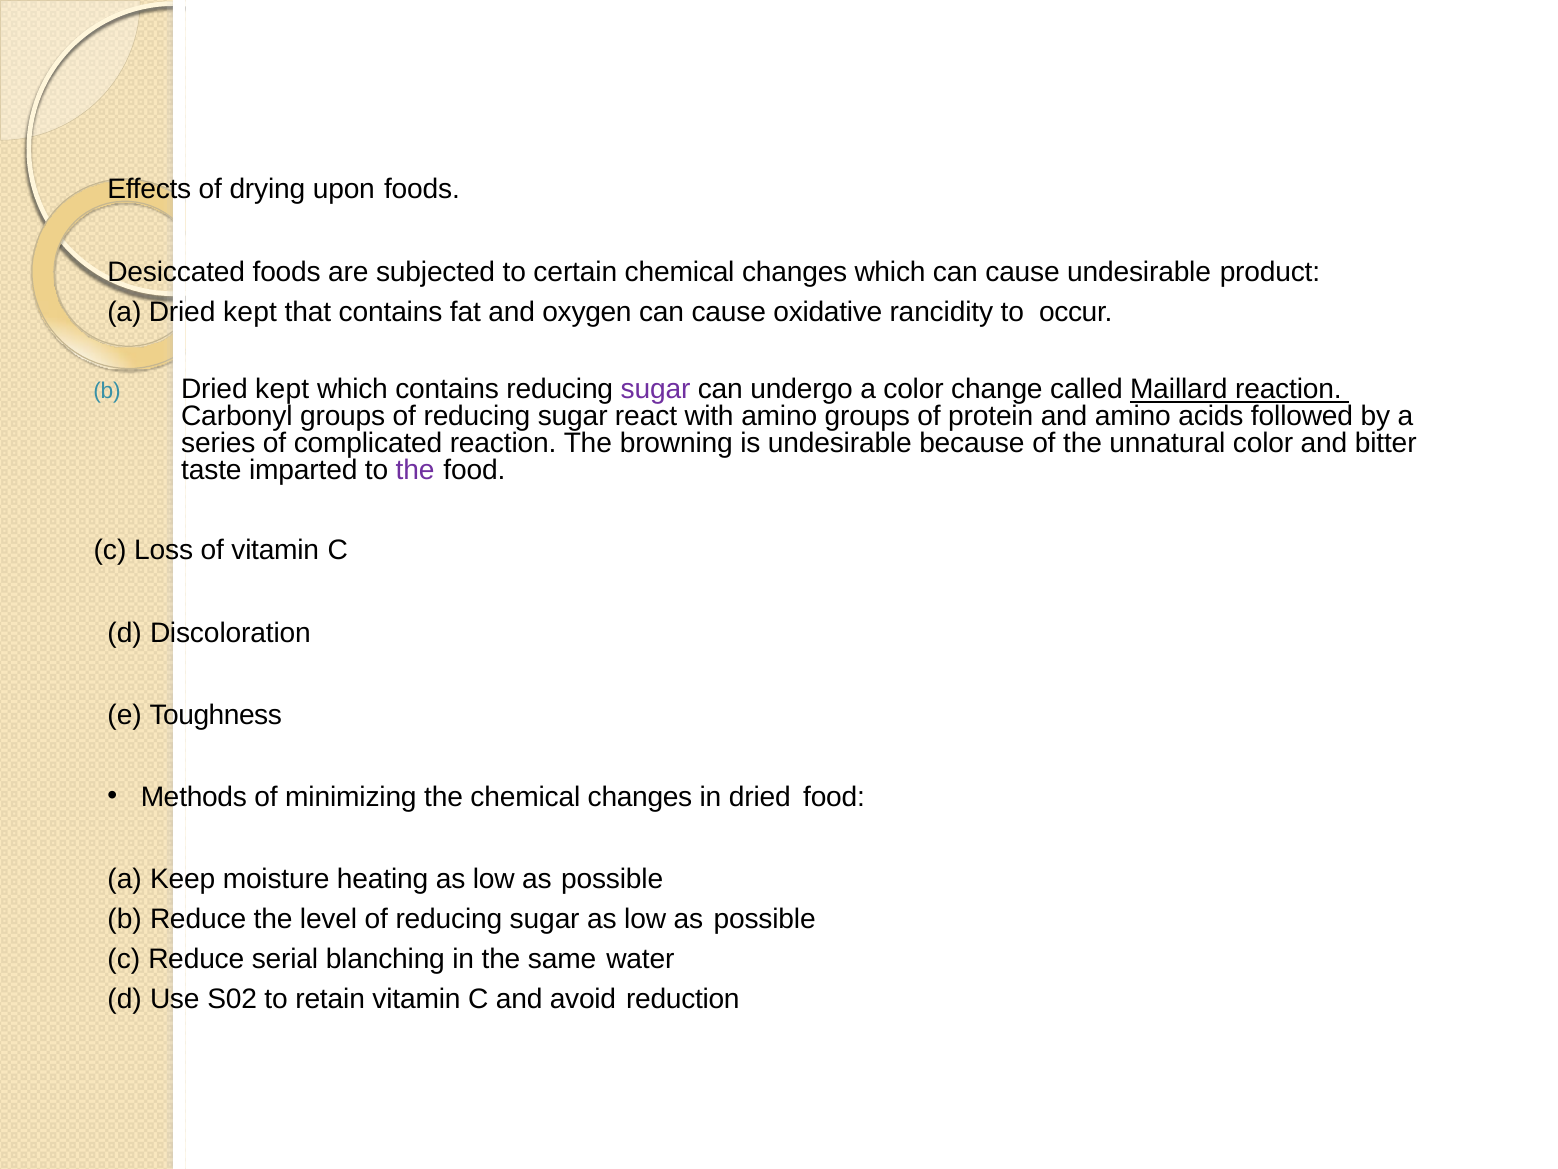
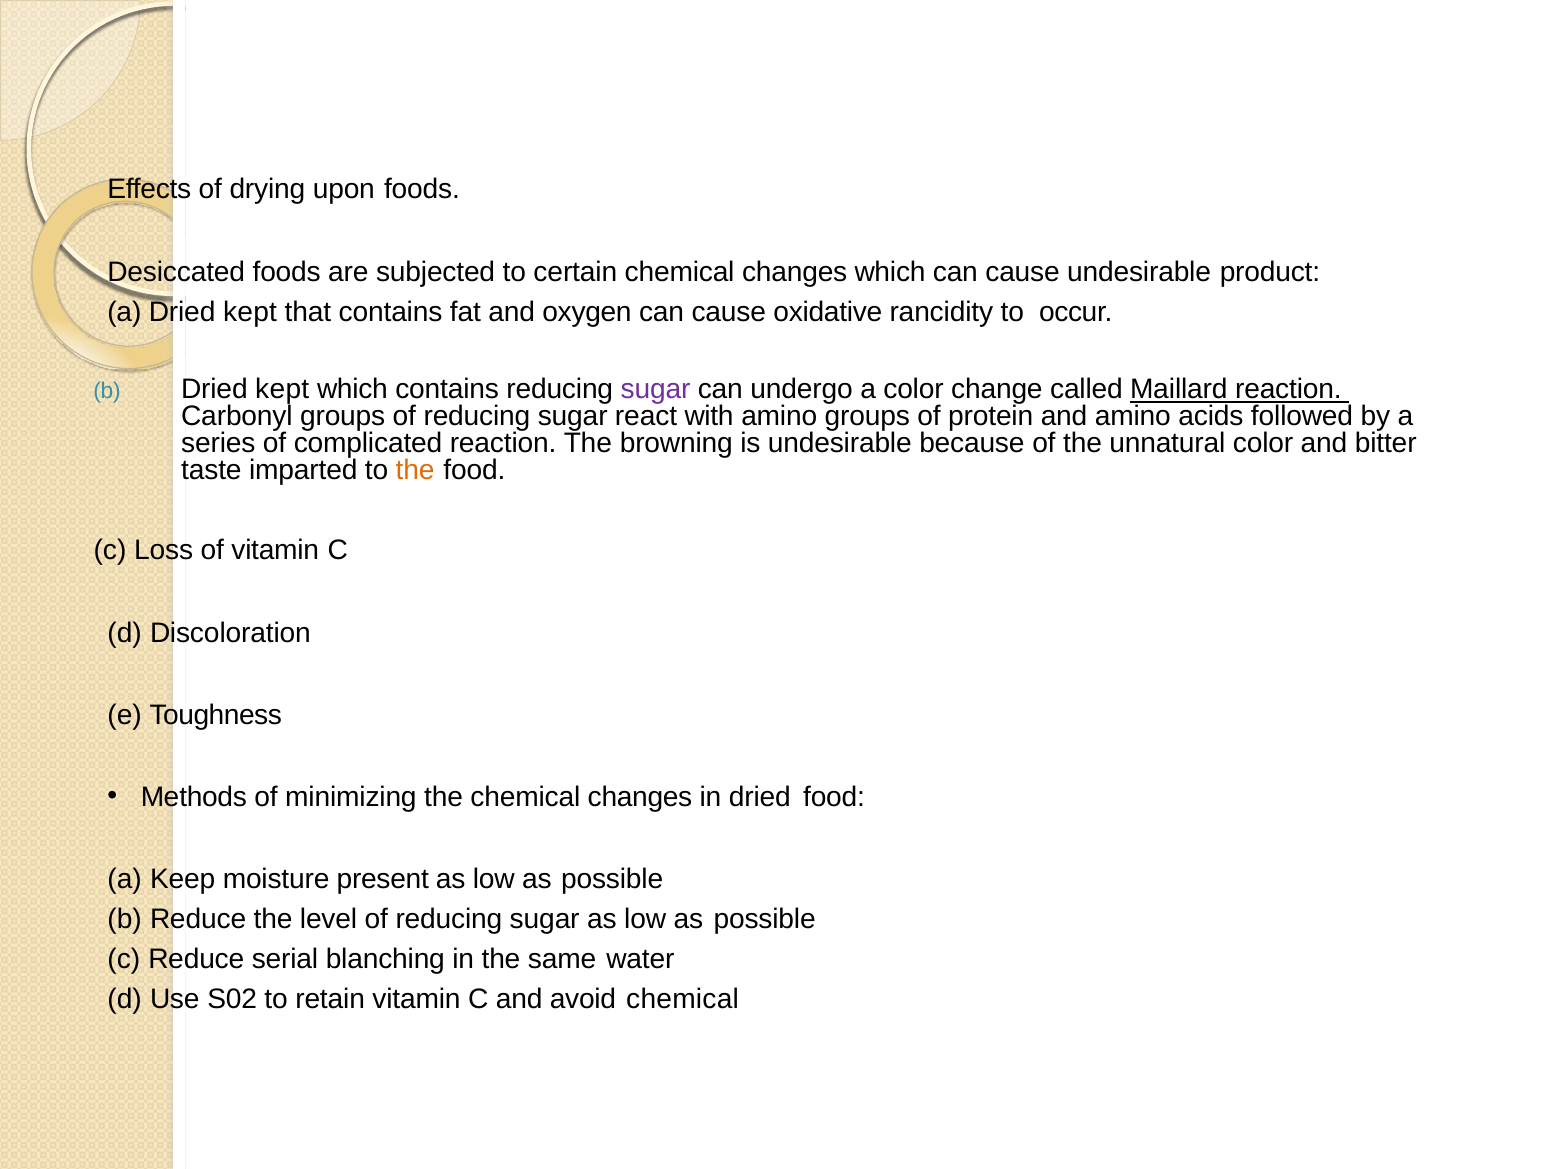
the colour: purple -> orange (415, 470)
heating: heating -> present (383, 879)
avoid reduction: reduction -> chemical (683, 999)
